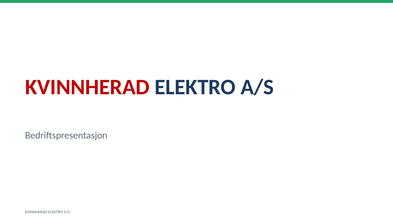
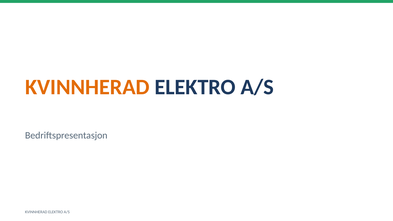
KVINNHERAD colour: red -> orange (87, 87)
